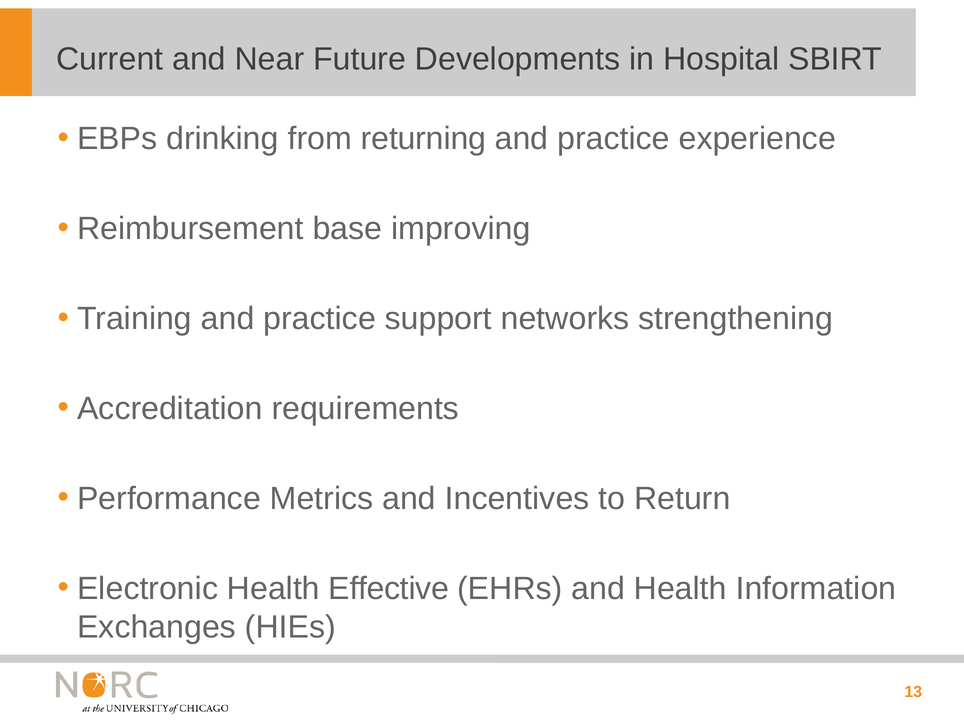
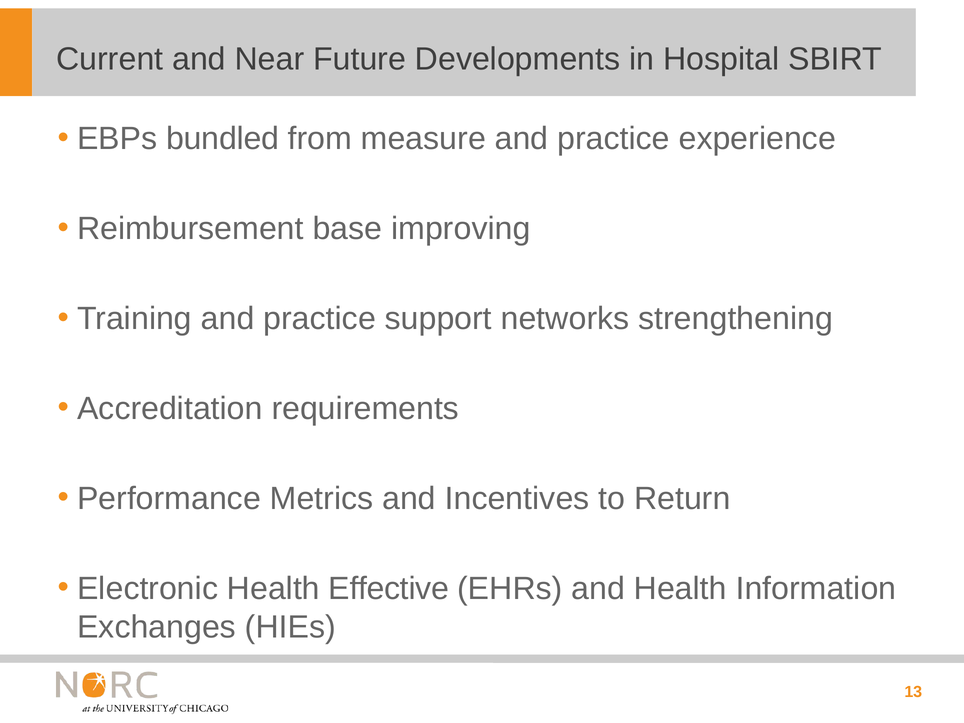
drinking: drinking -> bundled (223, 139)
returning: returning -> measure (423, 139)
